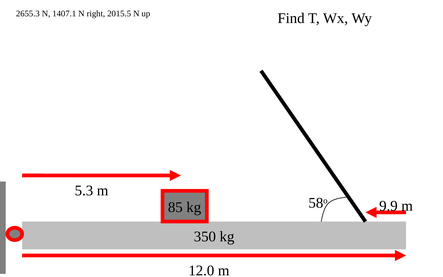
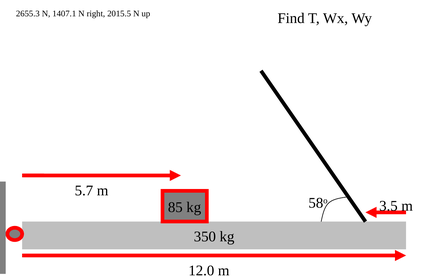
5.3: 5.3 -> 5.7 (84, 190)
9.9: 9.9 -> 3.5 (388, 206)
